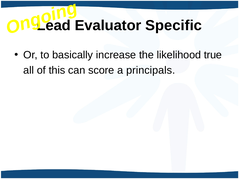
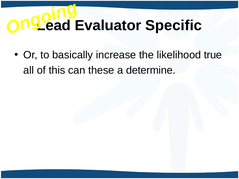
score: score -> these (101, 70)
principals: principals -> determine (151, 70)
